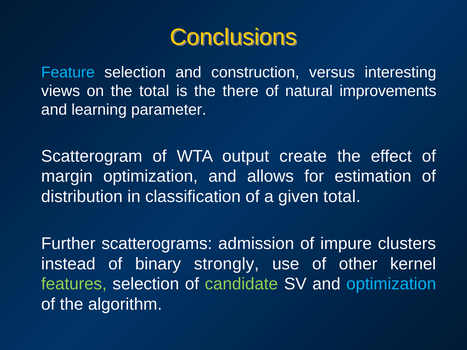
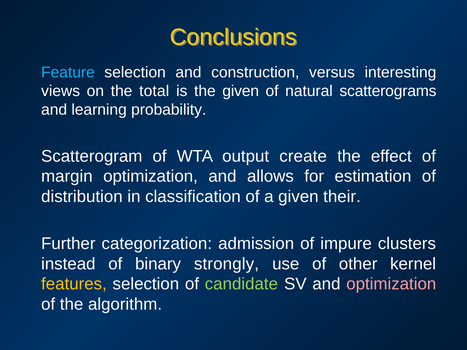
the there: there -> given (241, 91)
improvements: improvements -> scatterograms (388, 91)
parameter: parameter -> probability (169, 110)
given total: total -> their (342, 197)
scatterograms: scatterograms -> categorization (157, 244)
features colour: light green -> yellow (74, 284)
optimization colour: light blue -> pink (391, 284)
